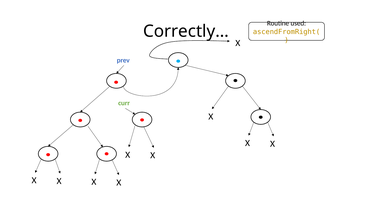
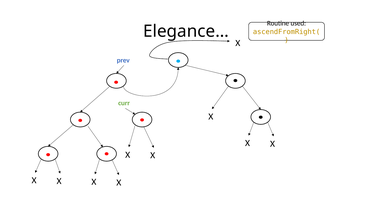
Correctly…: Correctly… -> Elegance… (186, 31)
